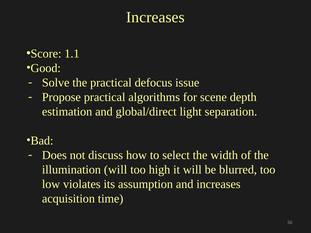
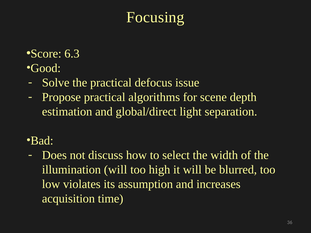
Increases: Increases -> Focusing (155, 17)
1.1: 1.1 -> 6.3 (72, 54)
